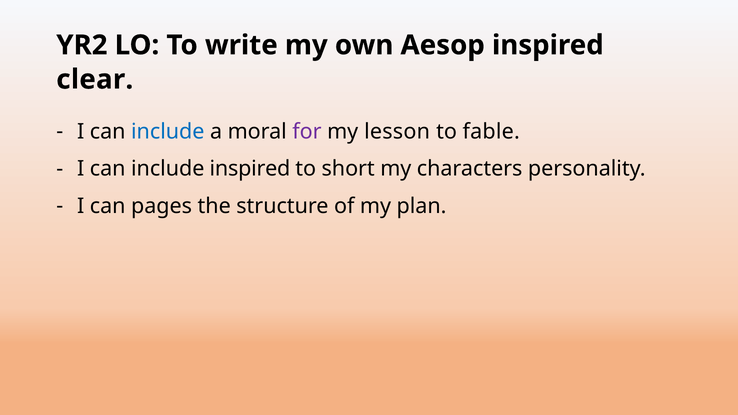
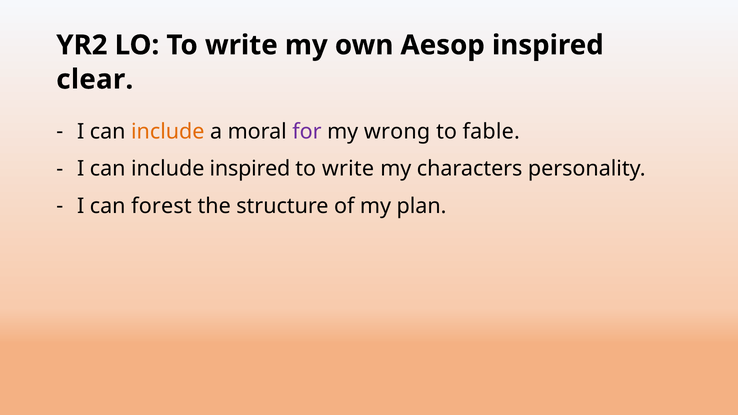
include colour: blue -> orange (168, 132)
lesson: lesson -> wrong (397, 132)
short: short -> write (348, 169)
pages: pages -> forest (161, 206)
